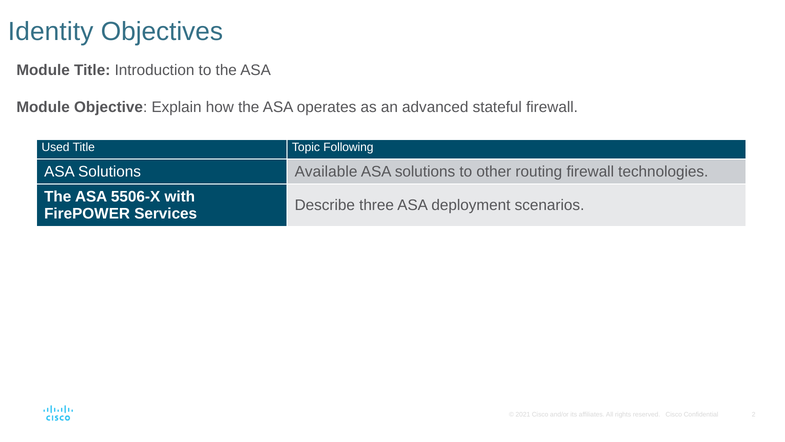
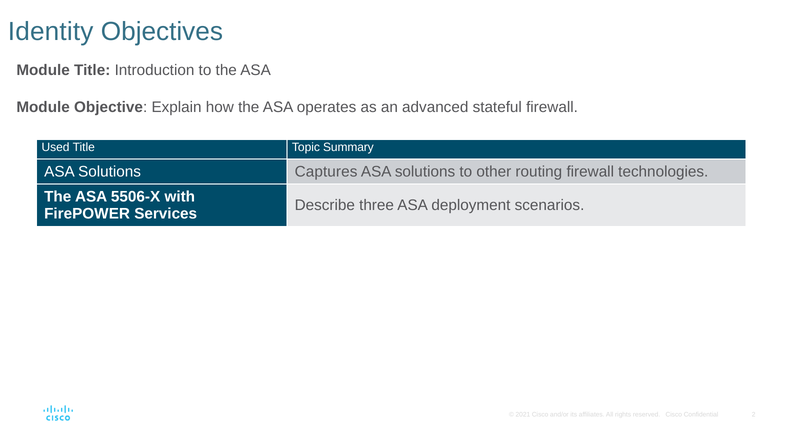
Following: Following -> Summary (348, 147)
Available: Available -> Captures (326, 172)
